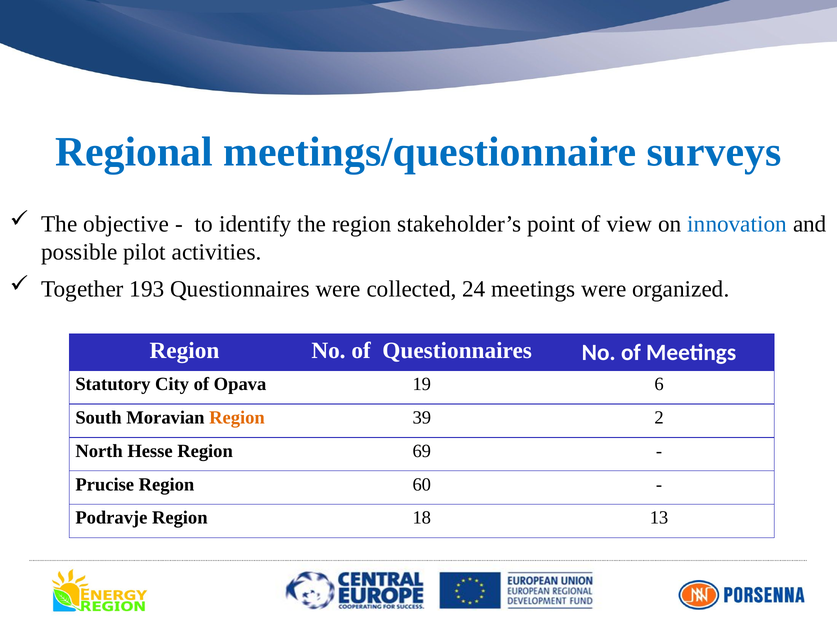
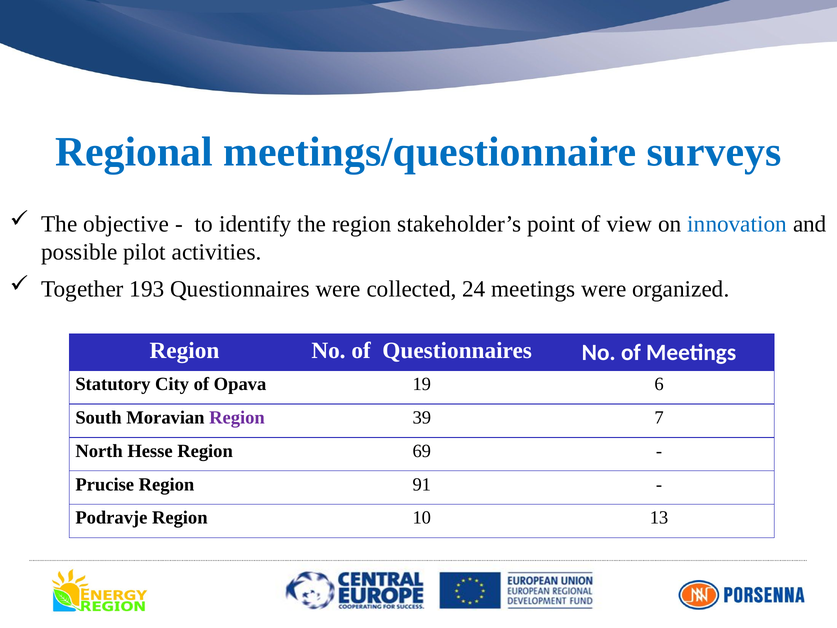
Region colour: orange -> purple (237, 417)
2: 2 -> 7 (659, 417)
60: 60 -> 91 (422, 484)
18: 18 -> 10 (422, 518)
